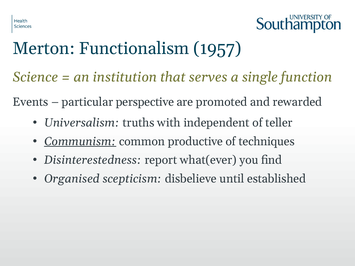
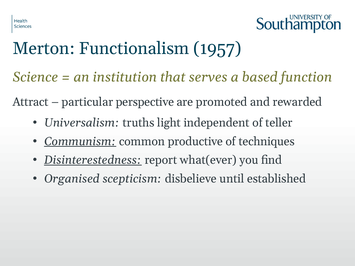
single: single -> based (260, 77)
Events: Events -> Attract (31, 102)
with: with -> light (169, 123)
Disinterestedness underline: none -> present (93, 160)
